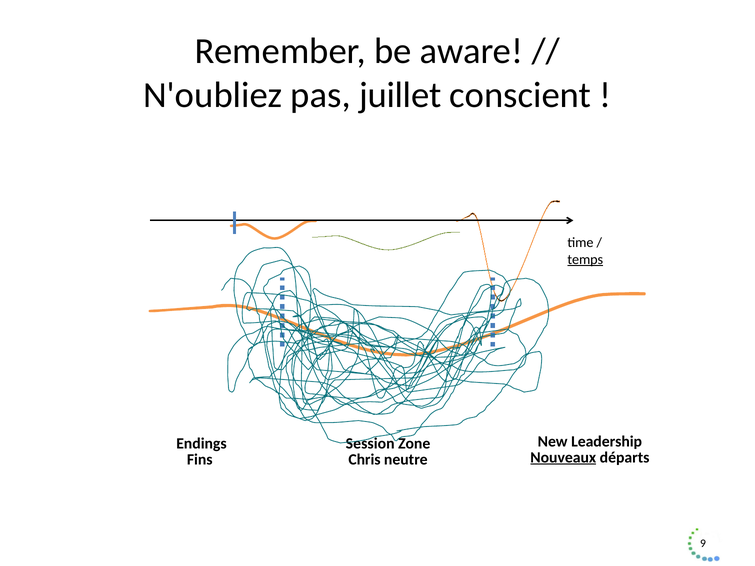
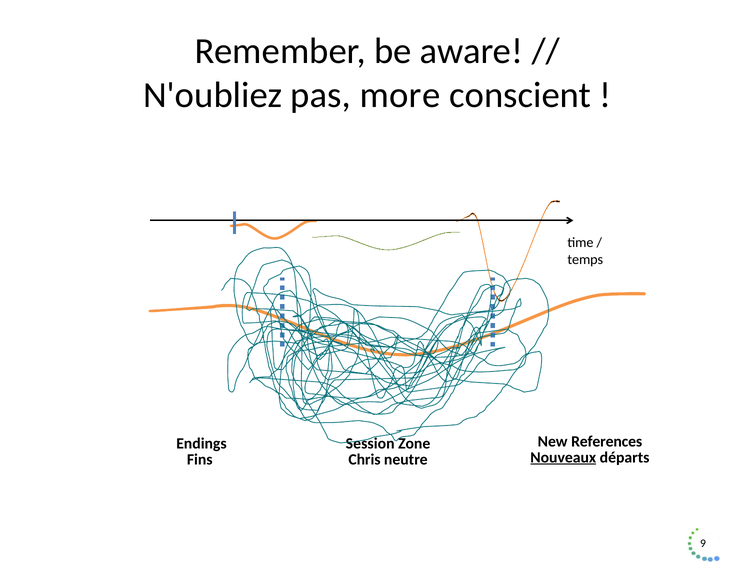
juillet: juillet -> more (400, 95)
temps underline: present -> none (585, 260)
Leadership: Leadership -> References (607, 442)
